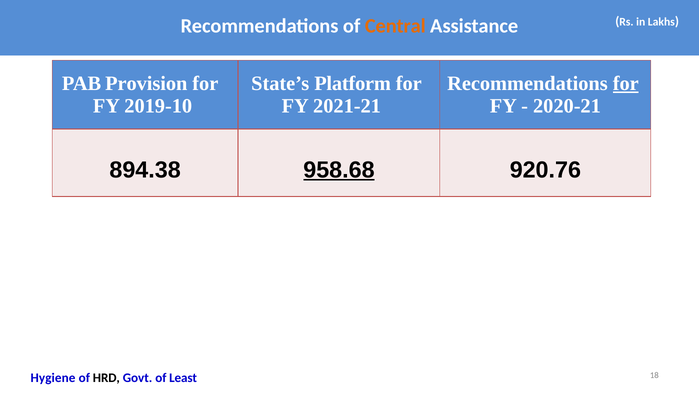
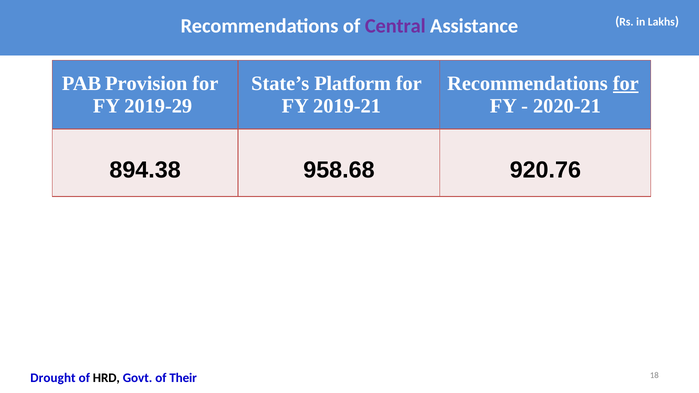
Central colour: orange -> purple (395, 26)
2019-10: 2019-10 -> 2019-29 (158, 106)
2021-21: 2021-21 -> 2019-21 (347, 106)
958.68 underline: present -> none (339, 170)
Hygiene: Hygiene -> Drought (53, 378)
Least: Least -> Their (183, 378)
